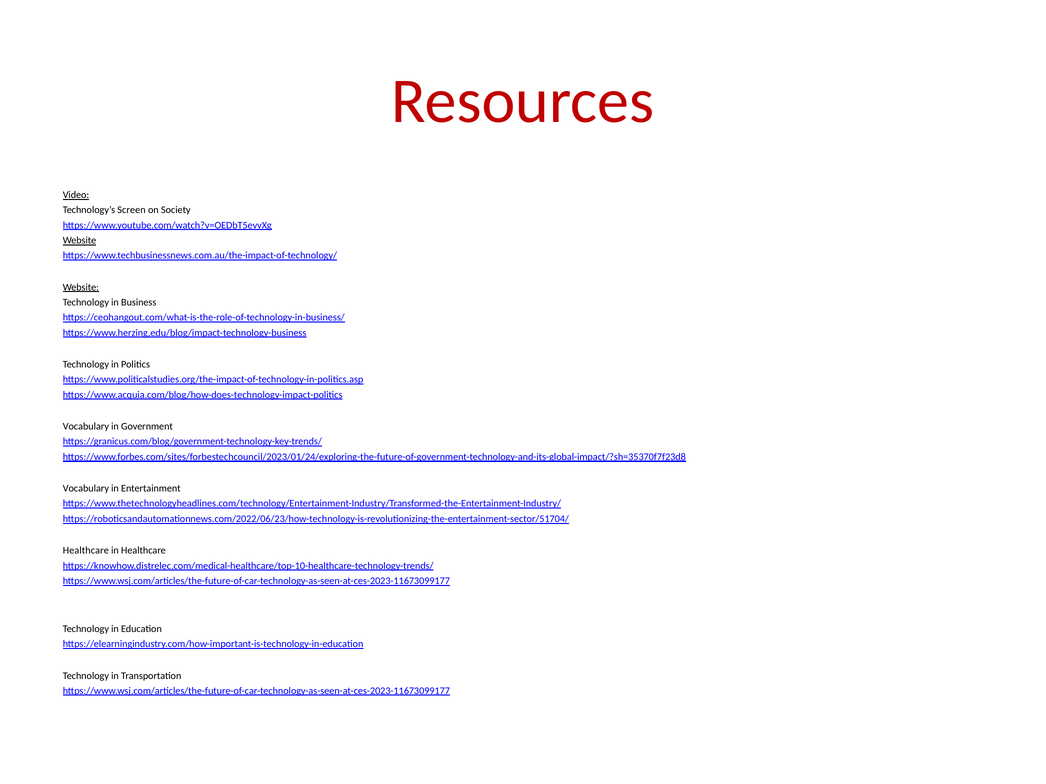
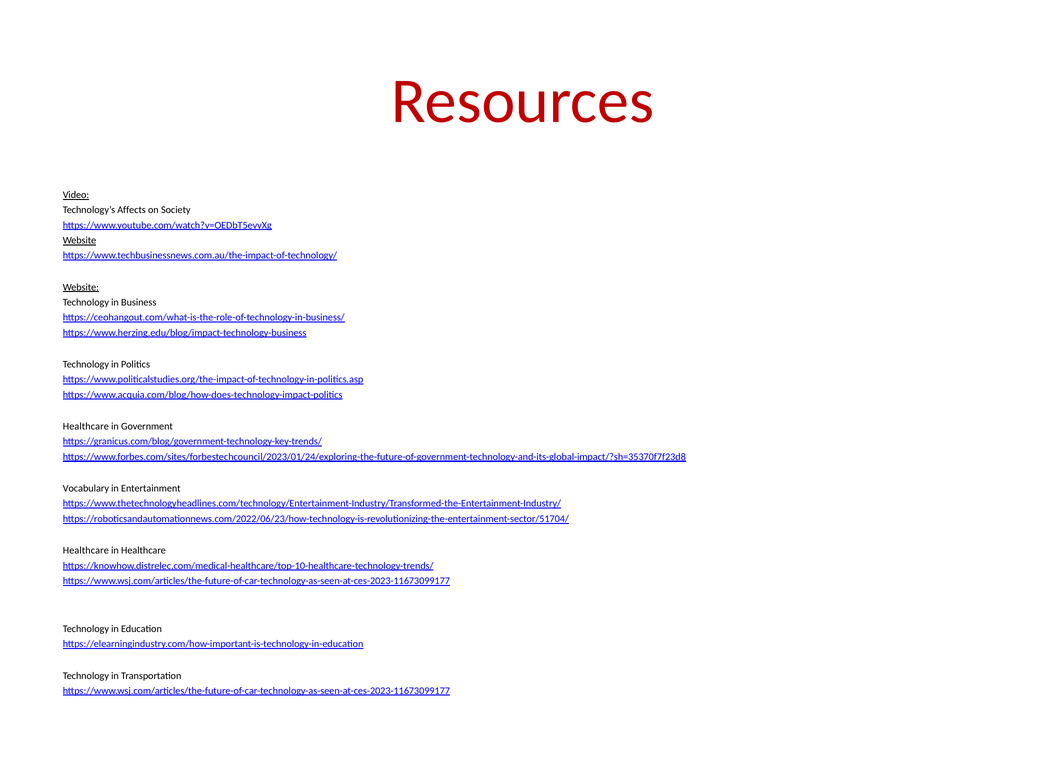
Screen: Screen -> Affects (132, 210)
Vocabulary: Vocabulary -> Healthcare (86, 427)
